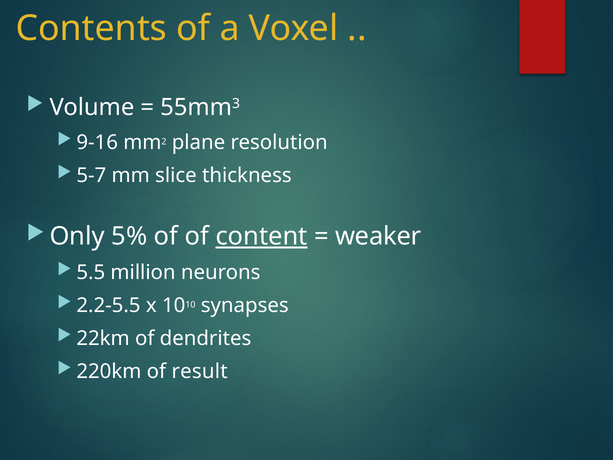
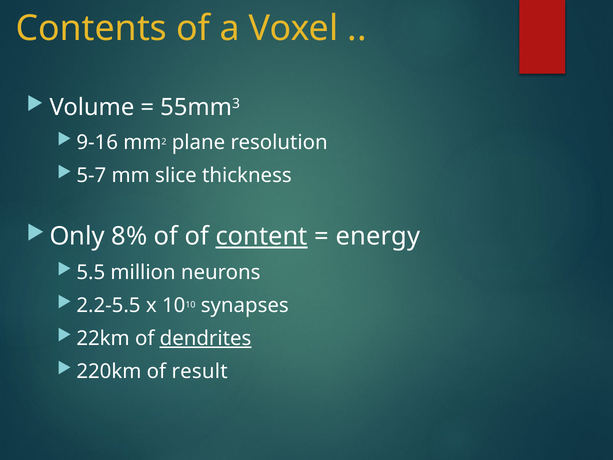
5%: 5% -> 8% (129, 236)
weaker: weaker -> energy (378, 236)
dendrites underline: none -> present (206, 338)
